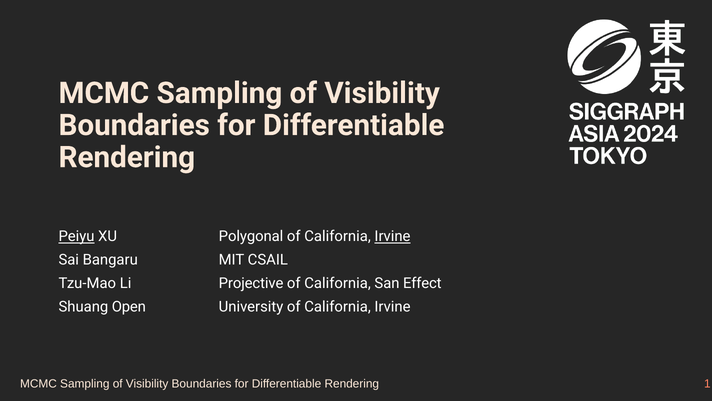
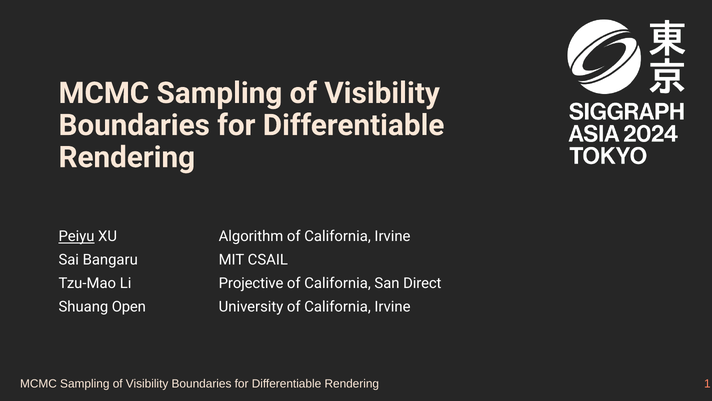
Polygonal: Polygonal -> Algorithm (251, 236)
Irvine underline: present -> none (392, 236)
Effect: Effect -> Direct (422, 283)
